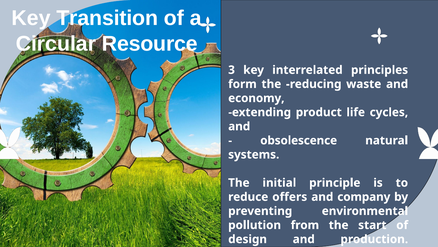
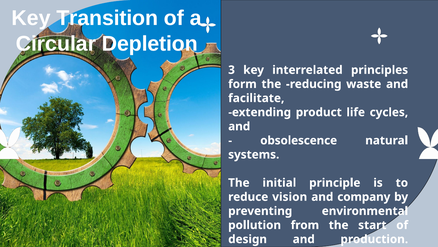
Resource: Resource -> Depletion (150, 44)
economy: economy -> facilitate (256, 98)
offers: offers -> vision (290, 196)
